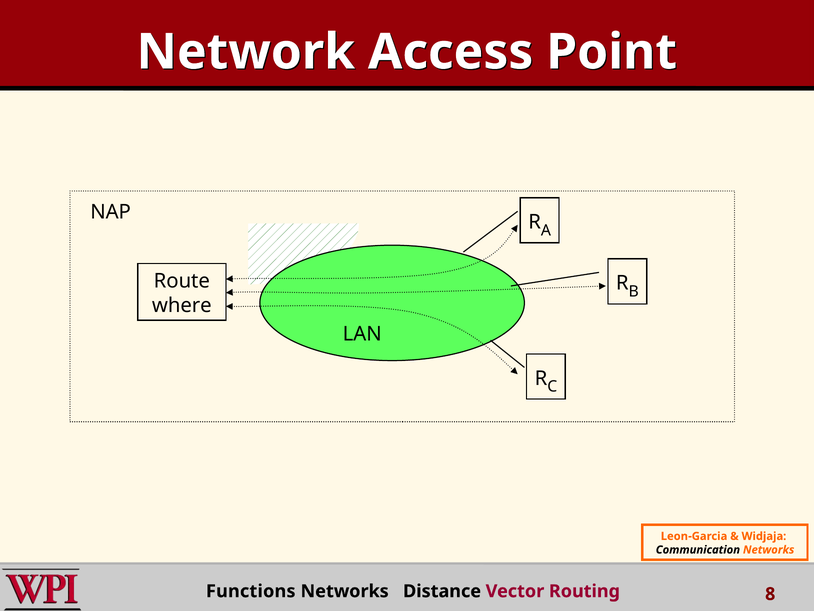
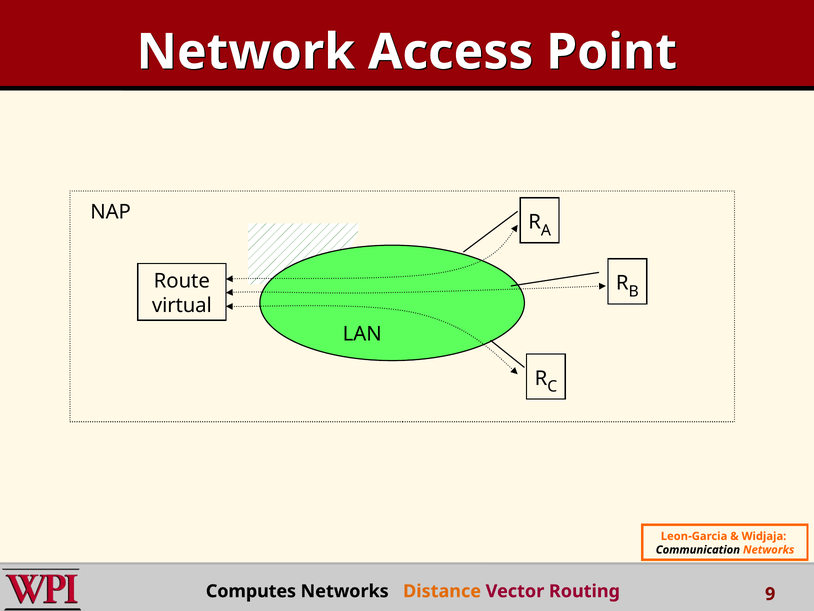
where: where -> virtual (182, 305)
Functions: Functions -> Computes (251, 591)
Distance colour: black -> orange (442, 591)
8: 8 -> 9 (770, 594)
